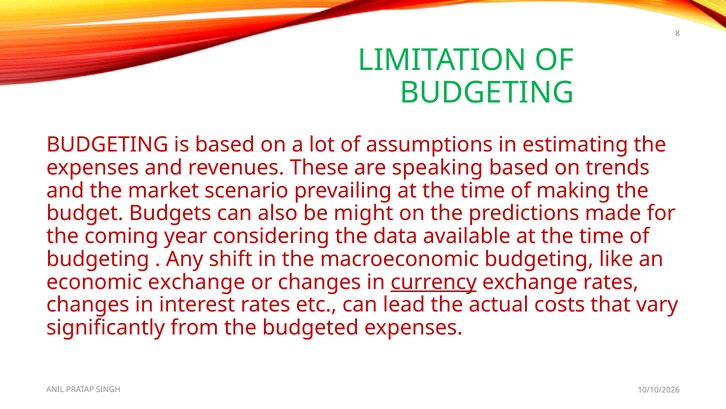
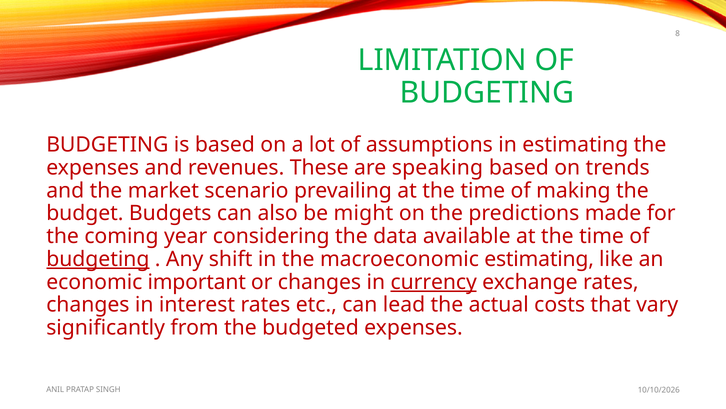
budgeting underline: none -> present (98, 259)
macroeconomic budgeting: budgeting -> estimating (539, 259)
economic exchange: exchange -> important (197, 282)
